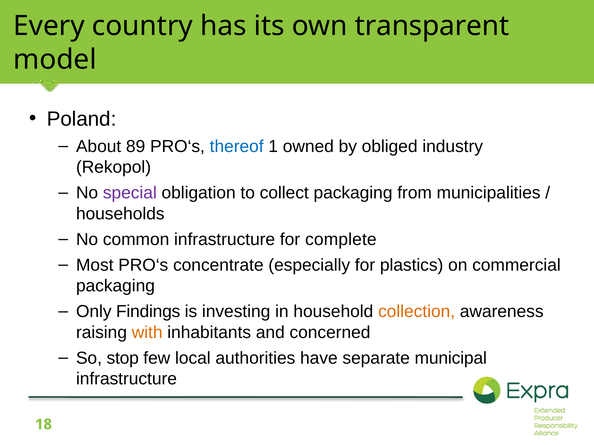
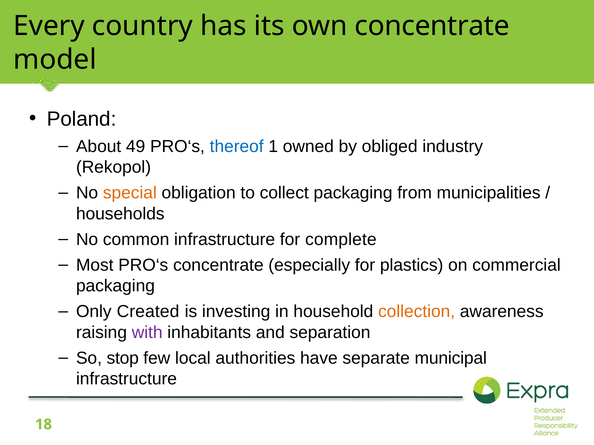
own transparent: transparent -> concentrate (432, 26)
89: 89 -> 49 (136, 147)
special colour: purple -> orange (130, 193)
Findings: Findings -> Created (148, 312)
with colour: orange -> purple (147, 333)
concerned: concerned -> separation (330, 333)
